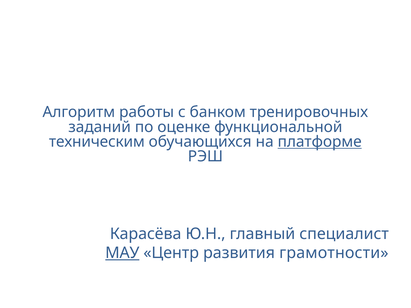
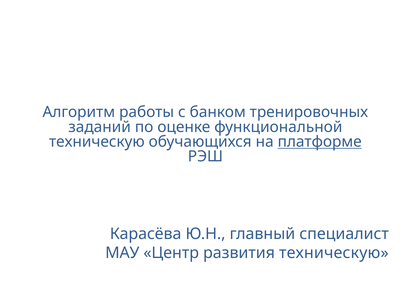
техническим: техническим -> техническую (97, 142)
МАУ underline: present -> none (122, 253)
развития грамотности: грамотности -> техническую (334, 253)
